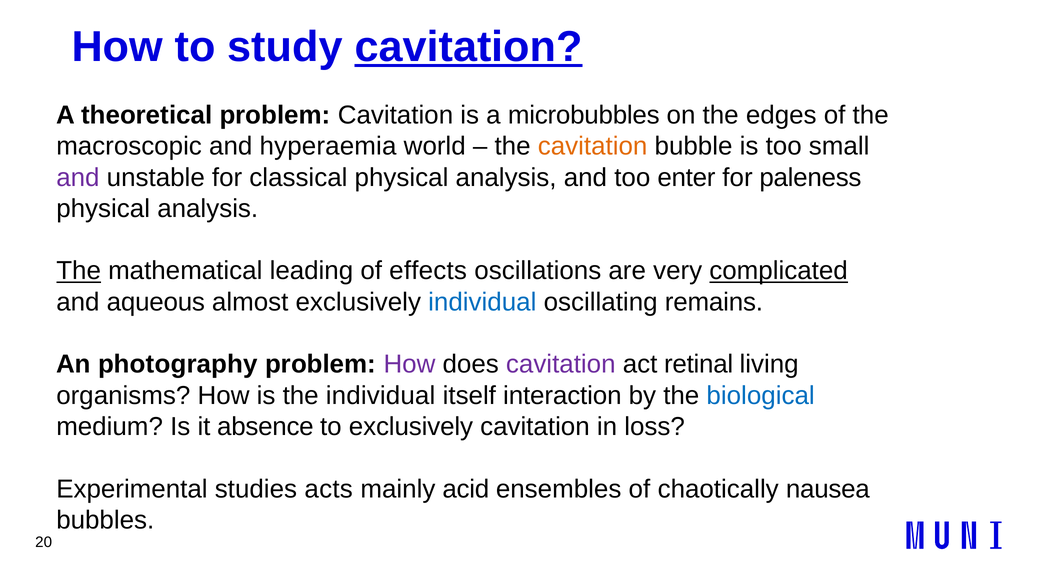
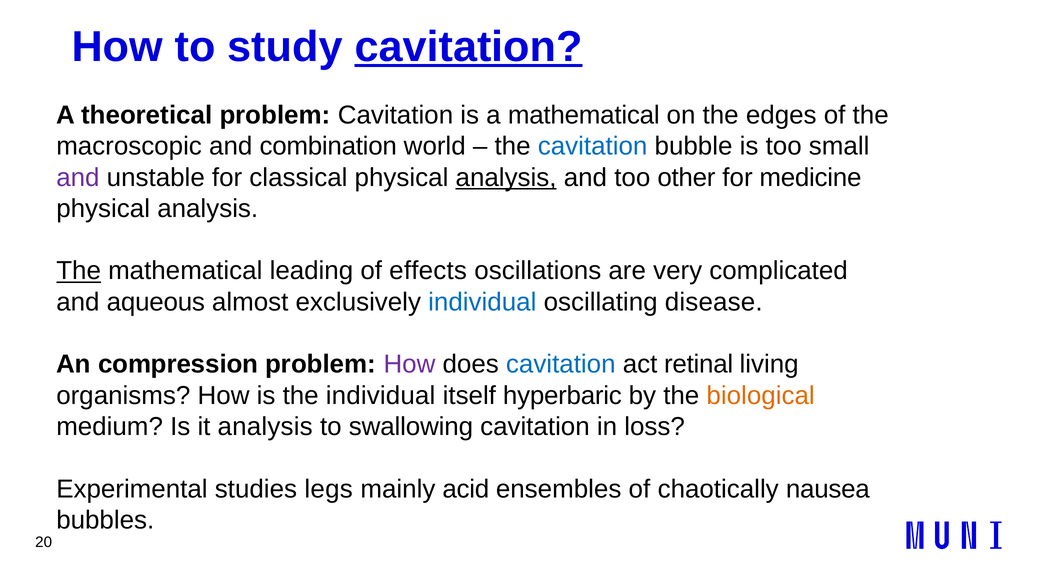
a microbubbles: microbubbles -> mathematical (584, 115)
hyperaemia: hyperaemia -> combination (328, 146)
cavitation colour: orange -> blue (593, 146)
analysis underline: none -> present (506, 177)
enter: enter -> other (686, 177)
paleness: paleness -> medicine (810, 177)
complicated underline: present -> none (779, 271)
remains: remains -> disease (714, 302)
photography: photography -> compression (178, 364)
cavitation colour: purple -> blue (561, 364)
interaction: interaction -> hyperbaric (562, 395)
biological colour: blue -> orange (761, 395)
it absence: absence -> analysis (265, 427)
to exclusively: exclusively -> swallowing (411, 427)
acts: acts -> legs (329, 489)
